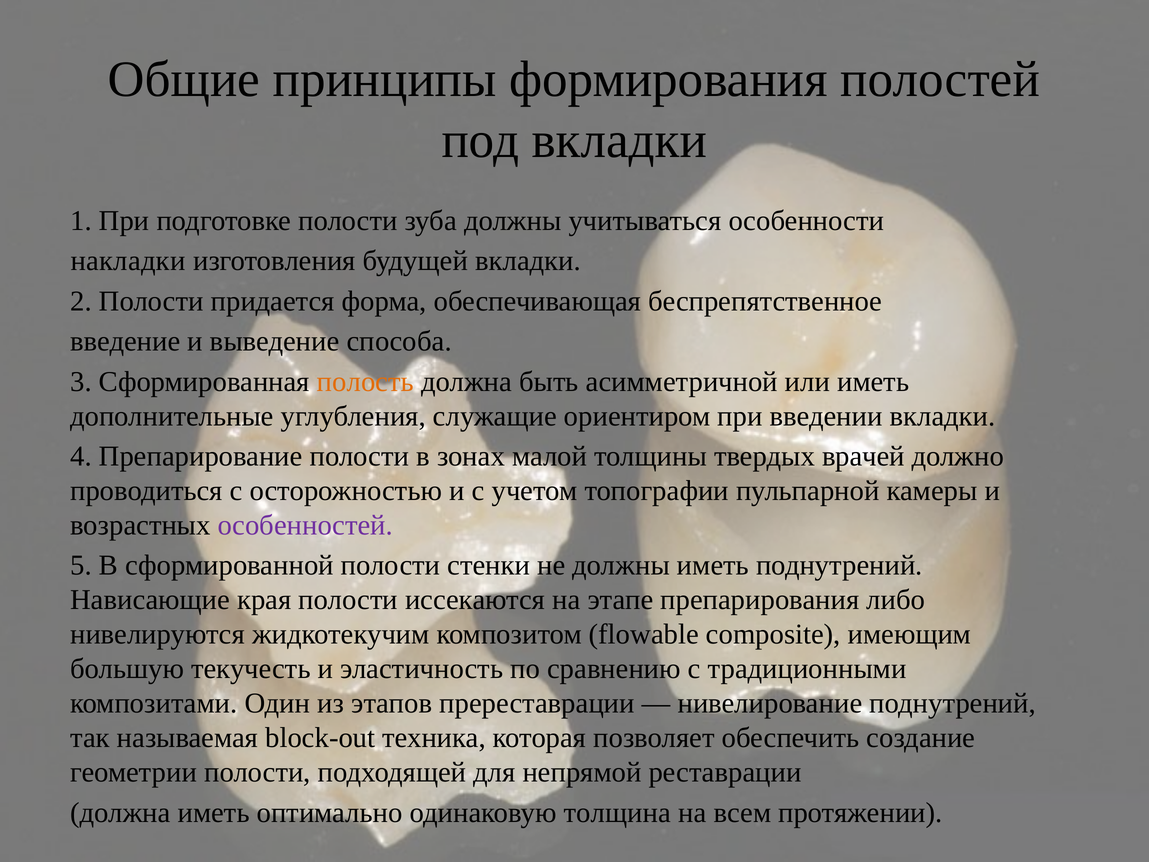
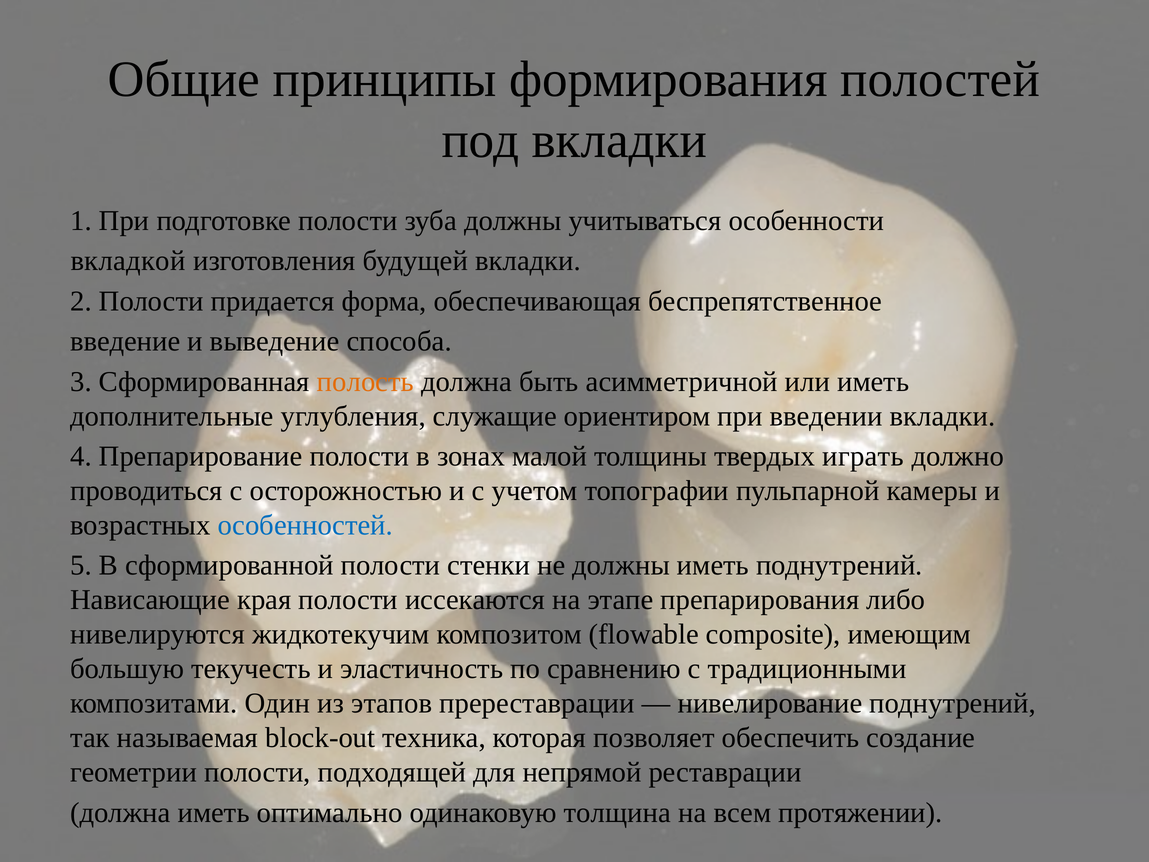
накладки: накладки -> вкладкой (128, 261)
врачей: врачей -> играть (863, 456)
особенностей colour: purple -> blue (305, 525)
